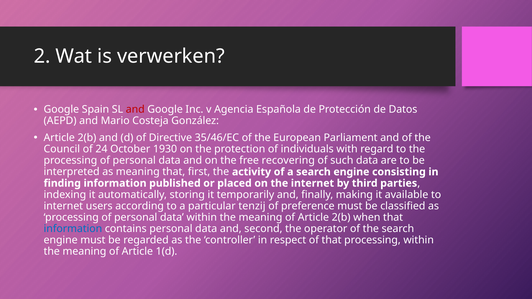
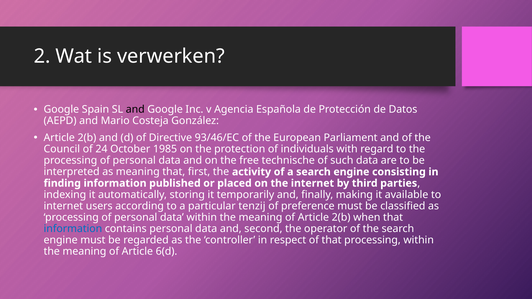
and colour: red -> black (135, 110)
35/46/EC: 35/46/EC -> 93/46/EC (217, 138)
1930: 1930 -> 1985 (165, 149)
recovering: recovering -> technische (288, 161)
1(d: 1(d -> 6(d (166, 252)
